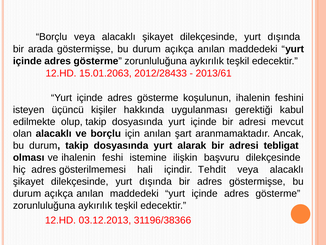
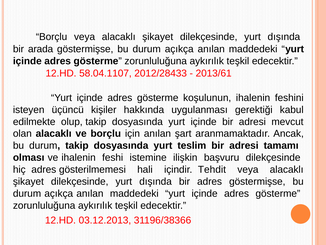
15.01.2063: 15.01.2063 -> 58.04.1107 (105, 73)
alarak: alarak -> teslim (192, 145)
tebligat: tebligat -> tamamı (281, 145)
